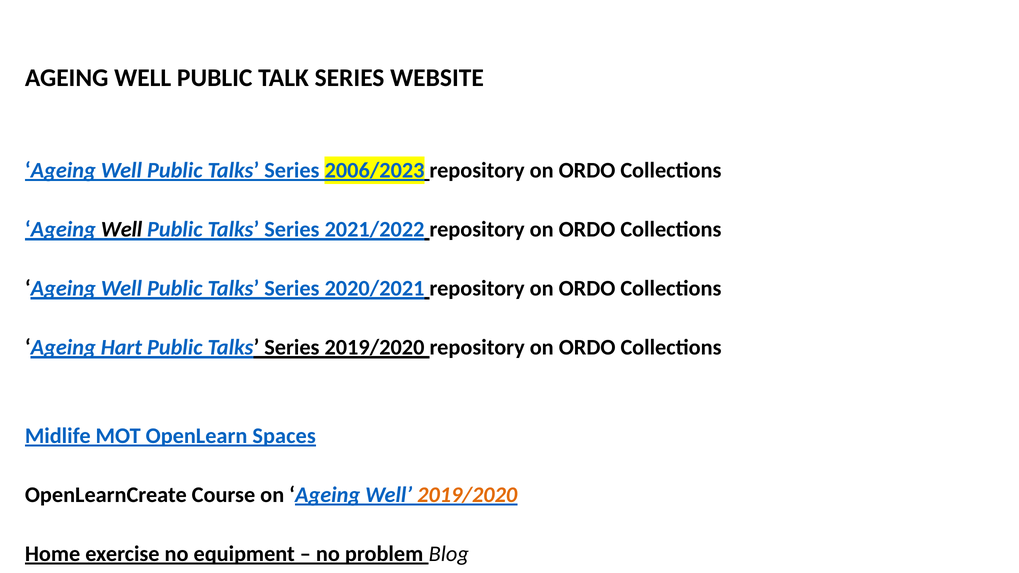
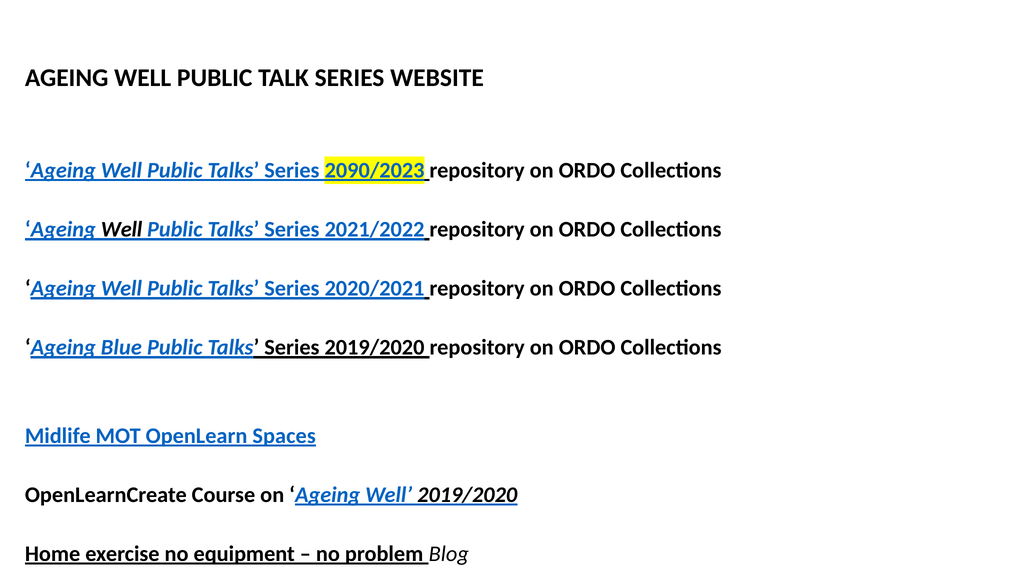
2006/2023: 2006/2023 -> 2090/2023 (375, 171)
Hart: Hart -> Blue (121, 348)
2019/2020 colour: orange -> black (467, 495)
